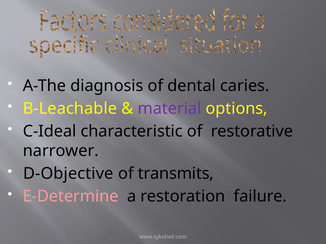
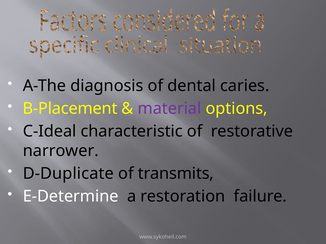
B-Leachable: B-Leachable -> B-Placement (70, 109)
D-Objective: D-Objective -> D-Duplicate (68, 174)
E-Determine colour: pink -> white (71, 197)
